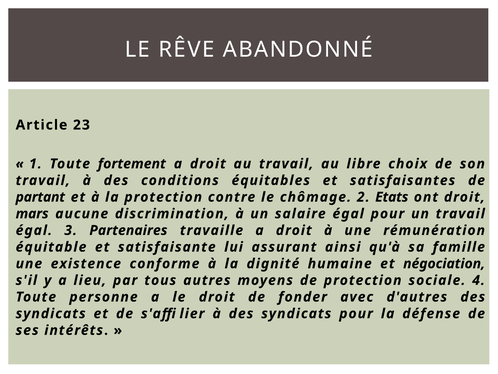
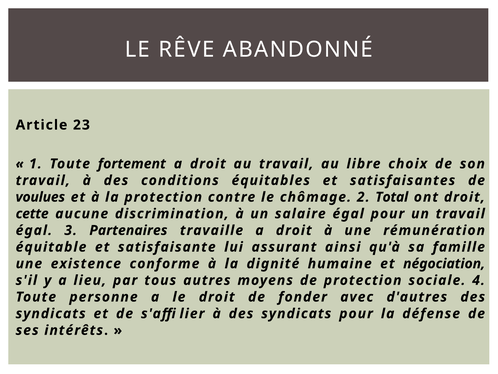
partant: partant -> voulues (40, 197)
Etats: Etats -> Total (392, 197)
mars: mars -> cette (32, 213)
